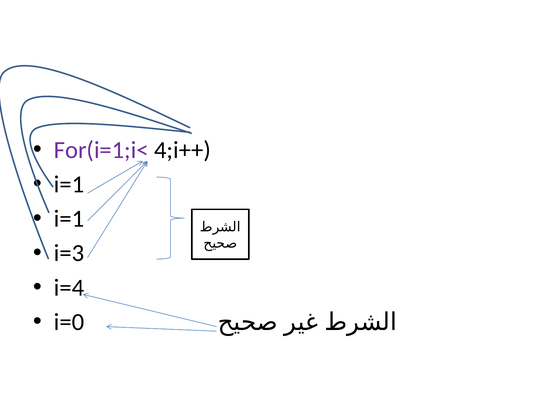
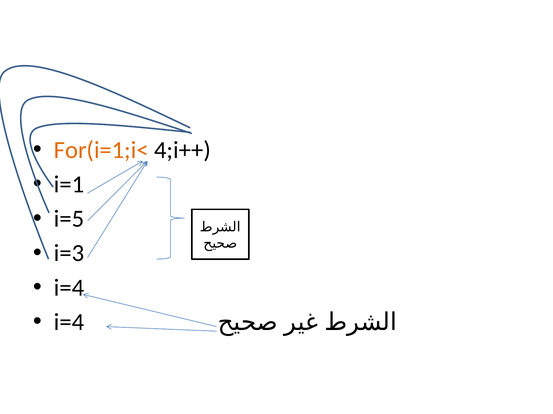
For(i=1;i< colour: purple -> orange (101, 150)
i=1: i=1 -> i=5 (69, 219)
i=0: i=0 -> i=4 (69, 323)
